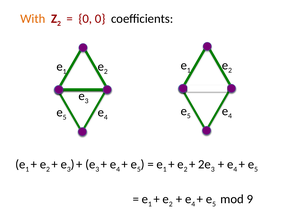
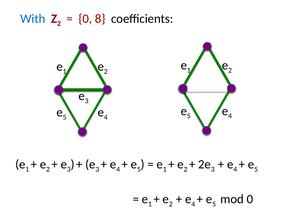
With colour: orange -> blue (33, 19)
0 0: 0 -> 8 (100, 19)
mod 9: 9 -> 0 (250, 199)
